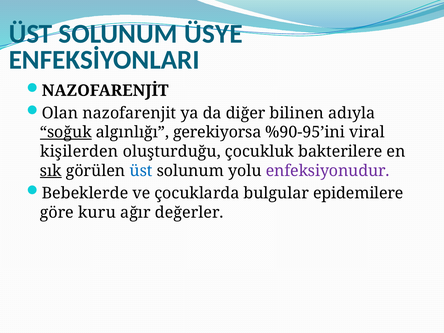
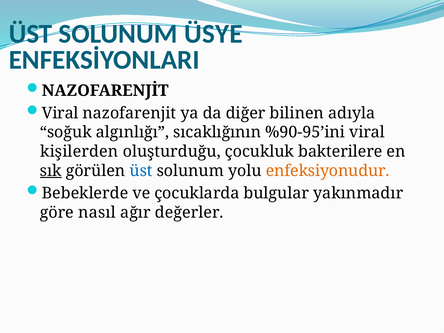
Olan: Olan -> Viral (60, 113)
soğuk underline: present -> none (66, 132)
gerekiyorsa: gerekiyorsa -> sıcaklığının (217, 132)
enfeksiyonudur colour: purple -> orange (328, 171)
epidemilere: epidemilere -> yakınmadır (358, 193)
kuru: kuru -> nasıl (97, 212)
